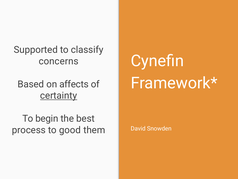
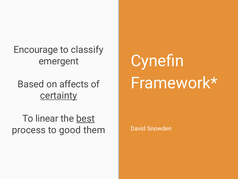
Supported: Supported -> Encourage (36, 50)
concerns: concerns -> emergent (59, 61)
begin: begin -> linear (47, 118)
best underline: none -> present (85, 118)
